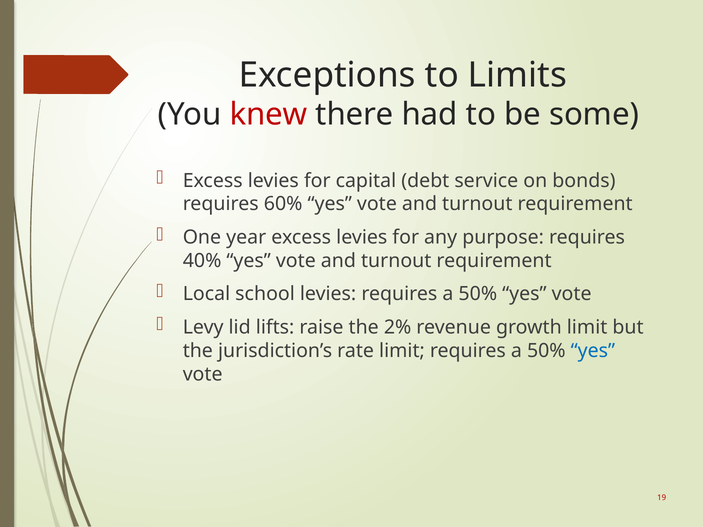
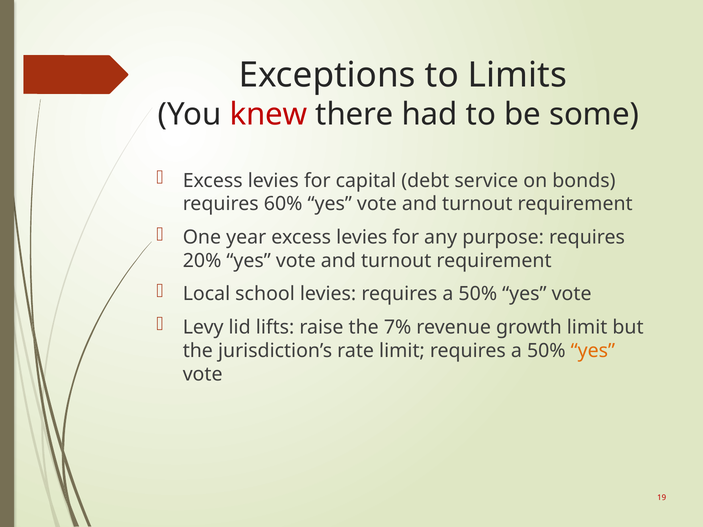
40%: 40% -> 20% (202, 261)
2%: 2% -> 7% (398, 327)
yes colour: blue -> orange (593, 351)
